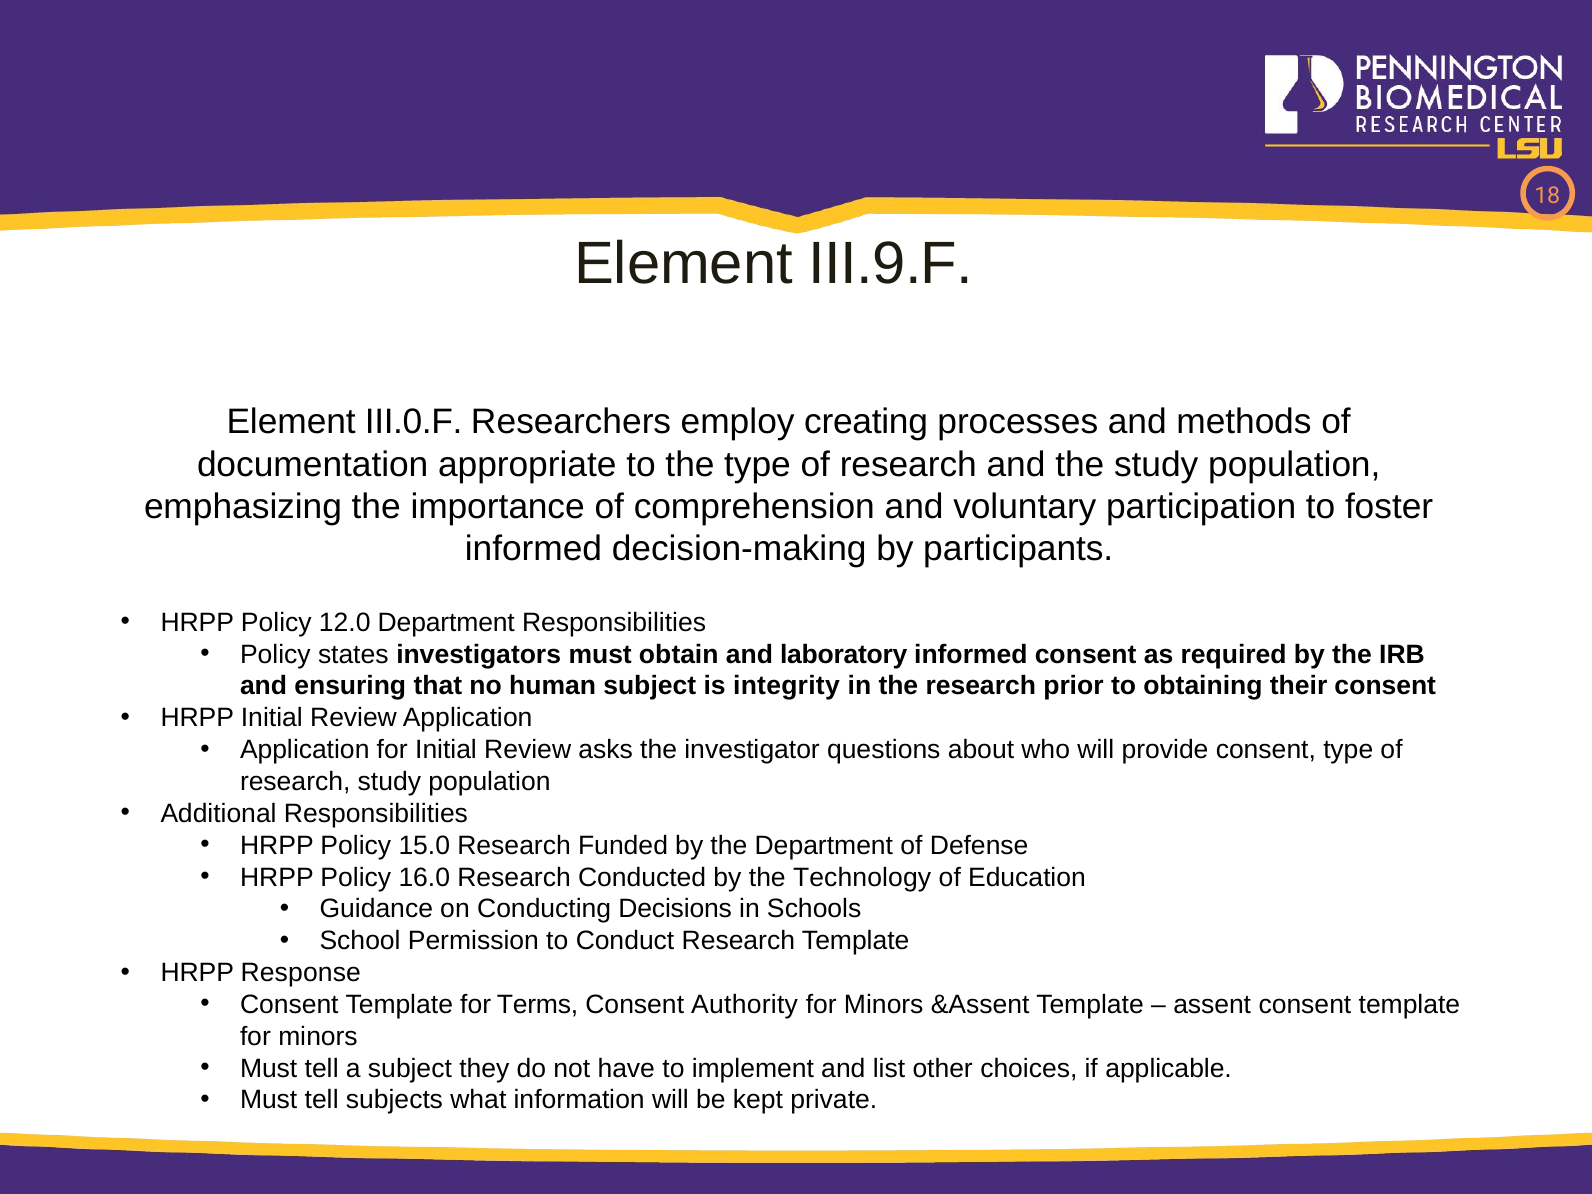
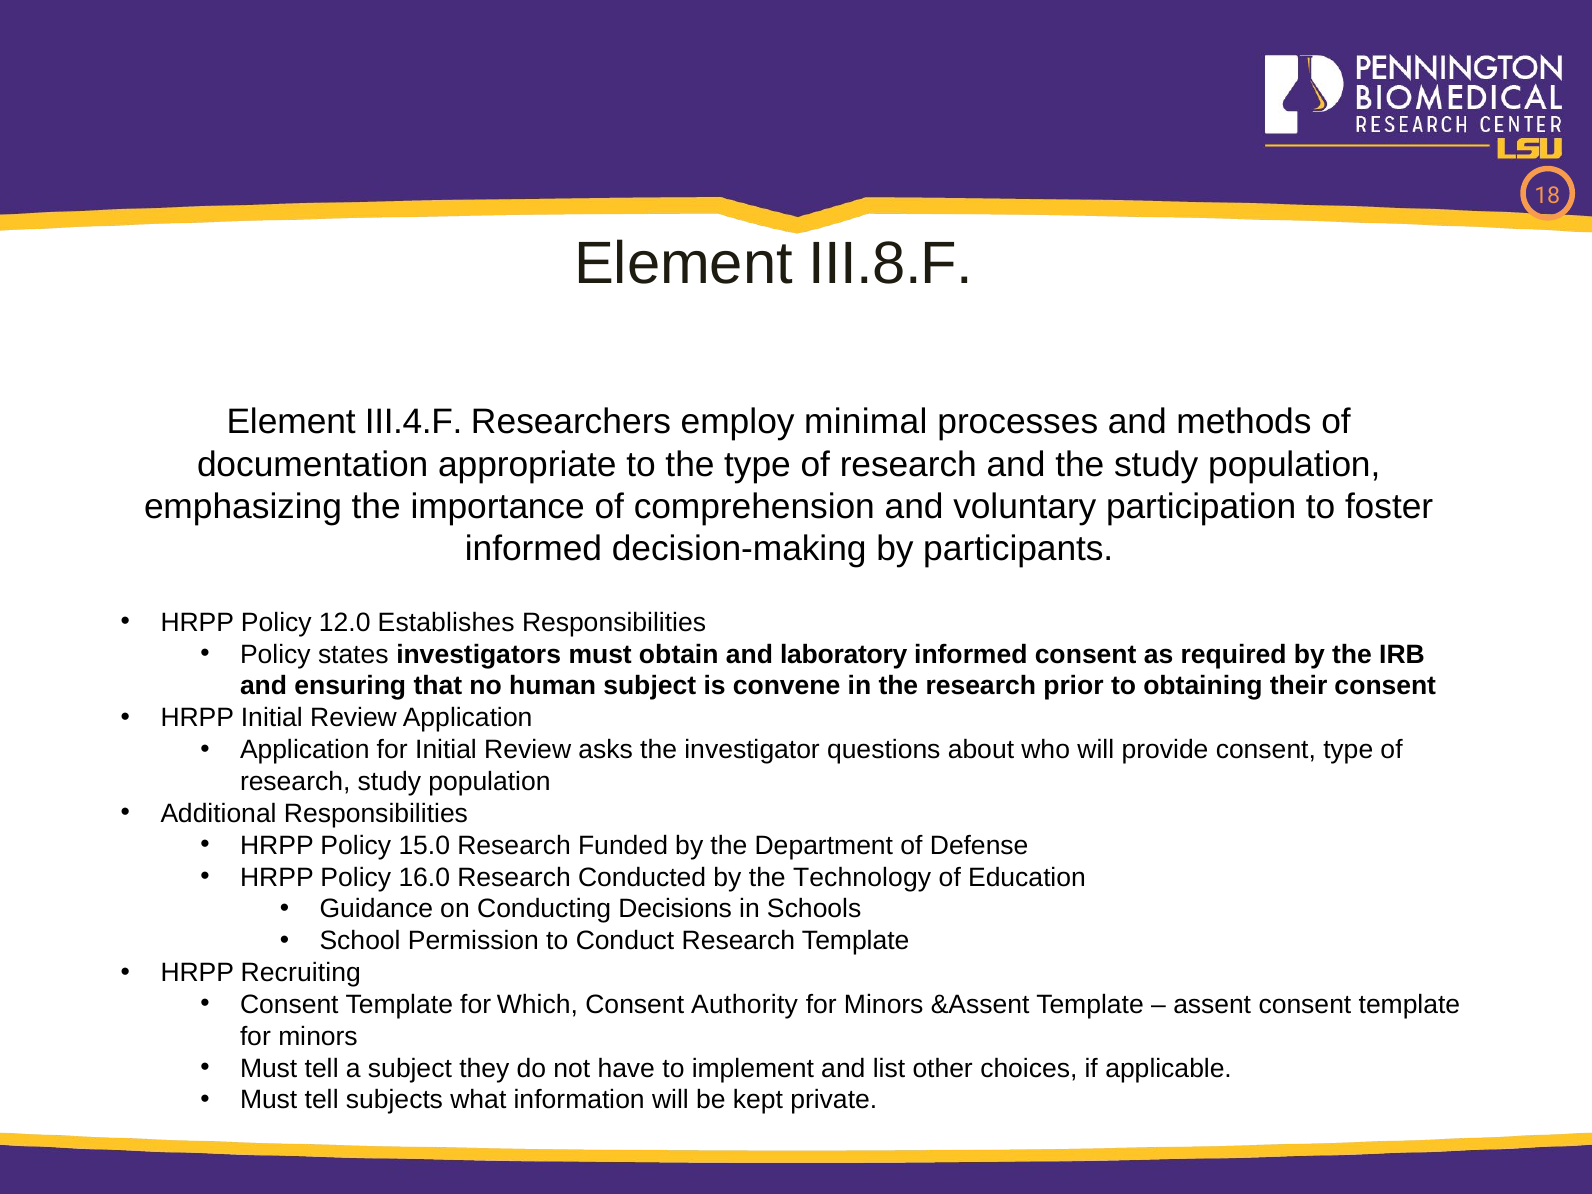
III.9.F: III.9.F -> III.8.F (891, 264)
III.0.F: III.0.F -> III.4.F (414, 422)
creating: creating -> minimal (866, 422)
12.0 Department: Department -> Establishes (446, 623)
integrity: integrity -> convene (787, 686)
Response: Response -> Recruiting (301, 973)
Terms: Terms -> Which (537, 1005)
